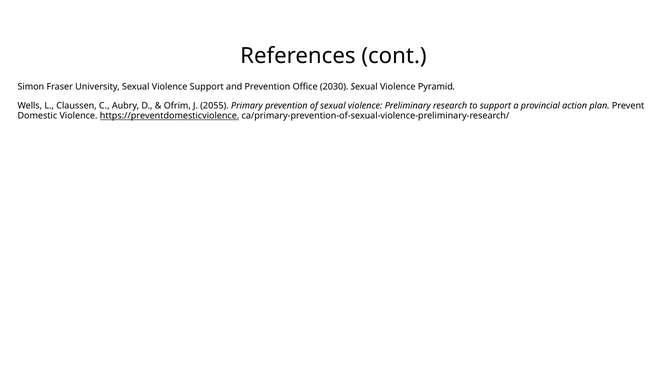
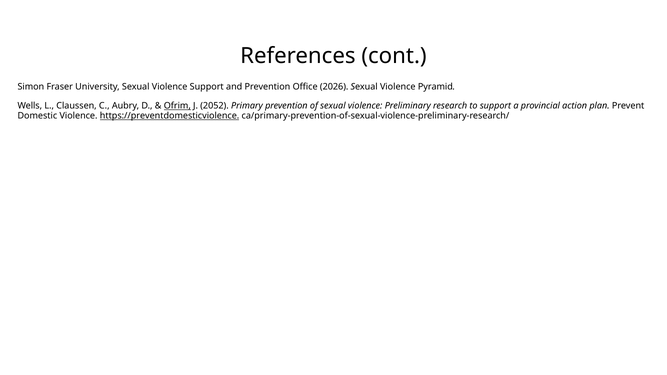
2030: 2030 -> 2026 (334, 87)
Ofrim underline: none -> present (177, 106)
2055: 2055 -> 2052 (214, 106)
